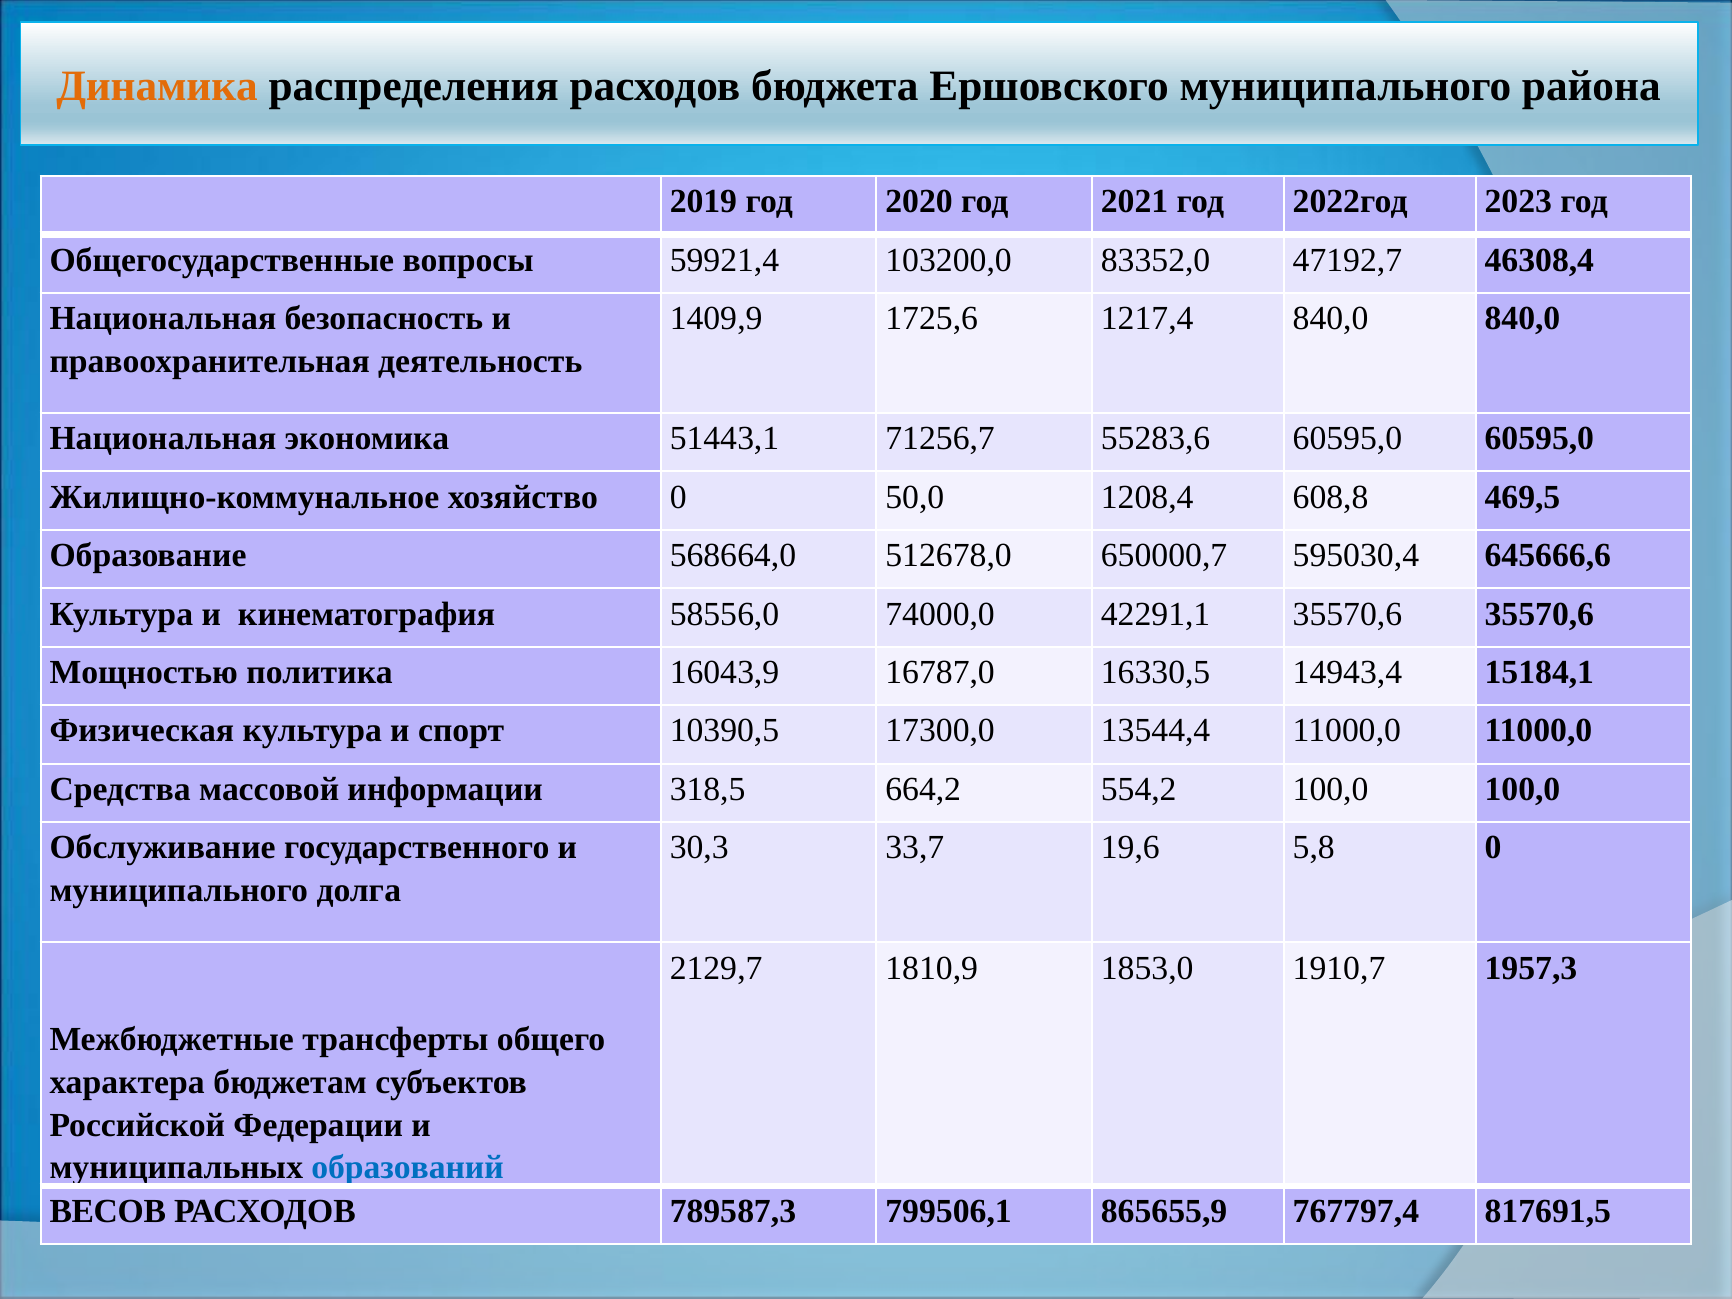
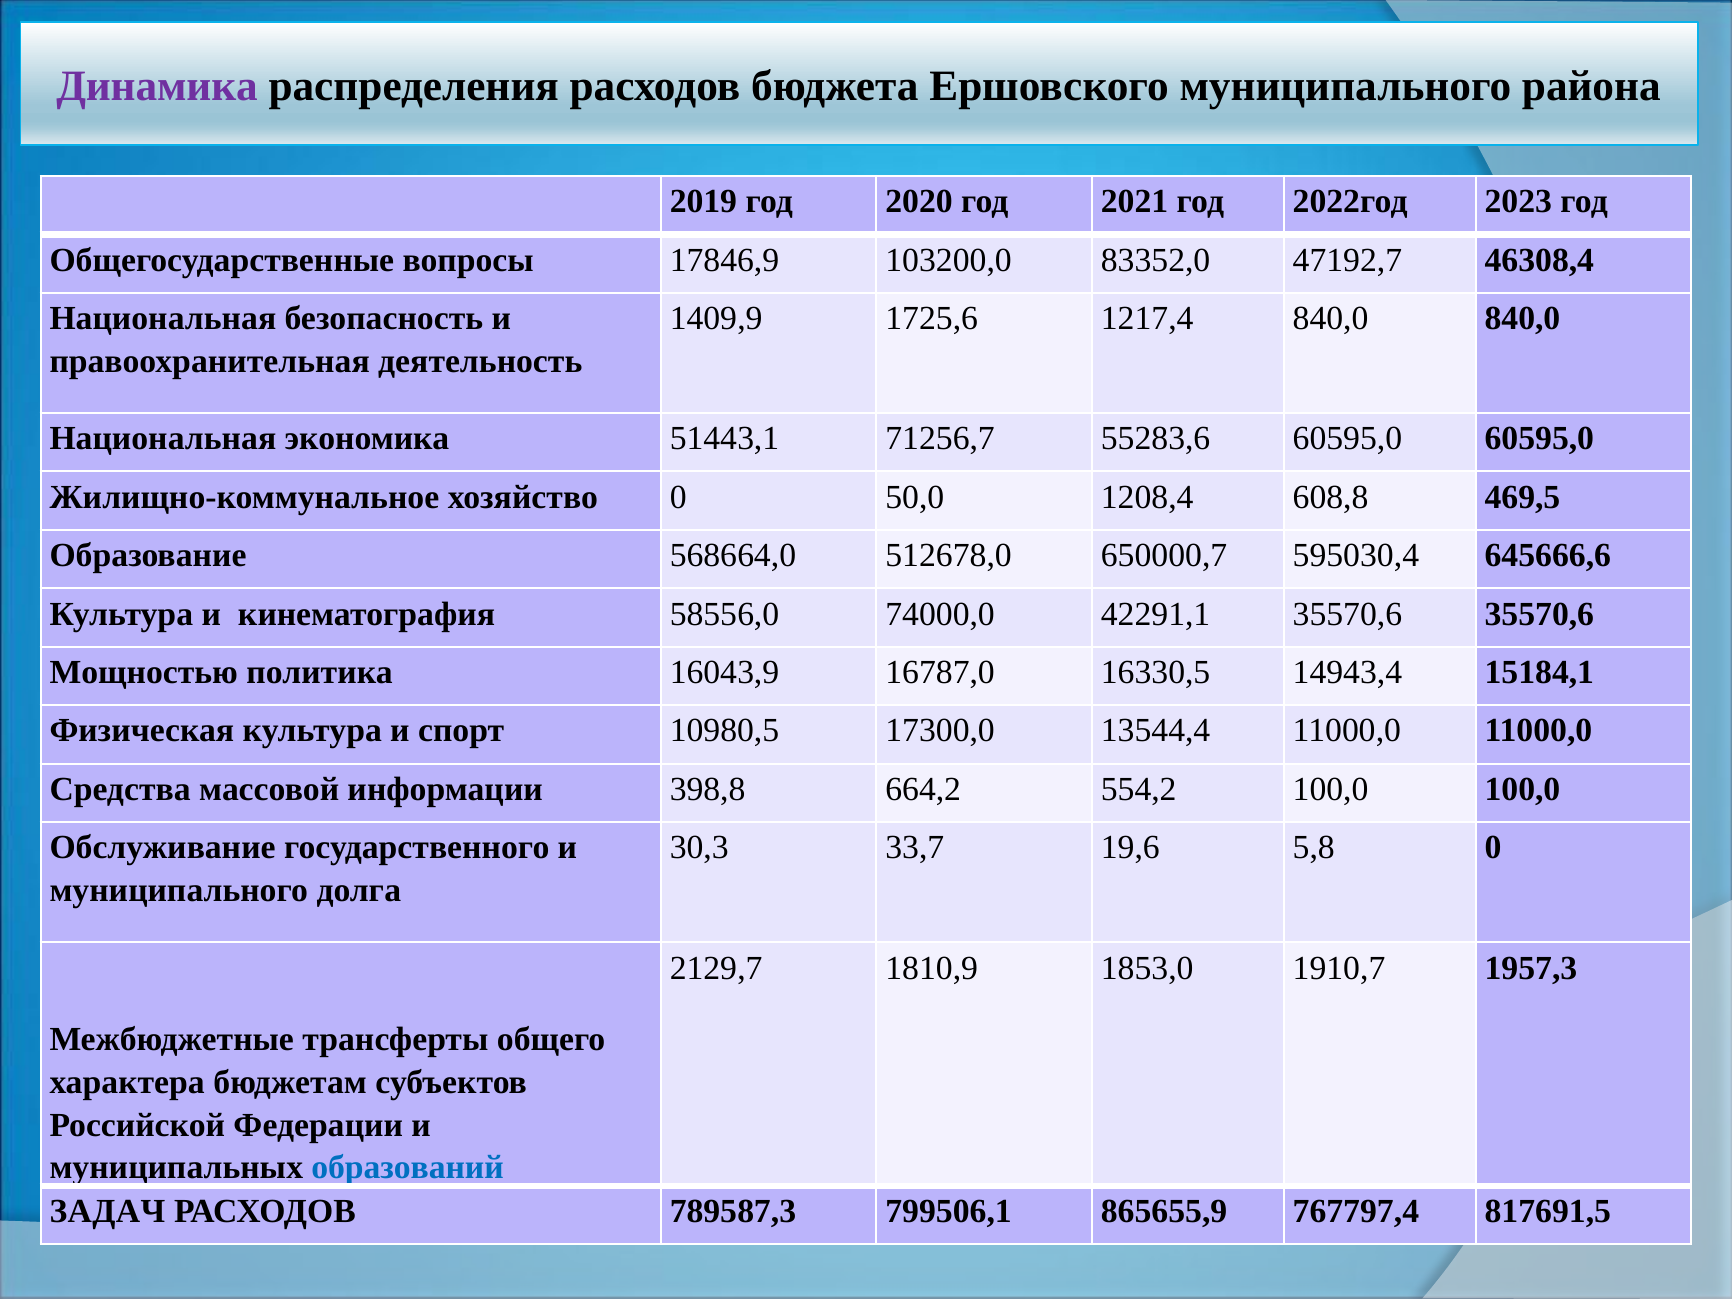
Динамика colour: orange -> purple (157, 86)
59921,4: 59921,4 -> 17846,9 (724, 260)
10390,5: 10390,5 -> 10980,5 (724, 731)
318,5: 318,5 -> 398,8 (708, 789)
ВЕСОВ: ВЕСОВ -> ЗАДАЧ (107, 1212)
